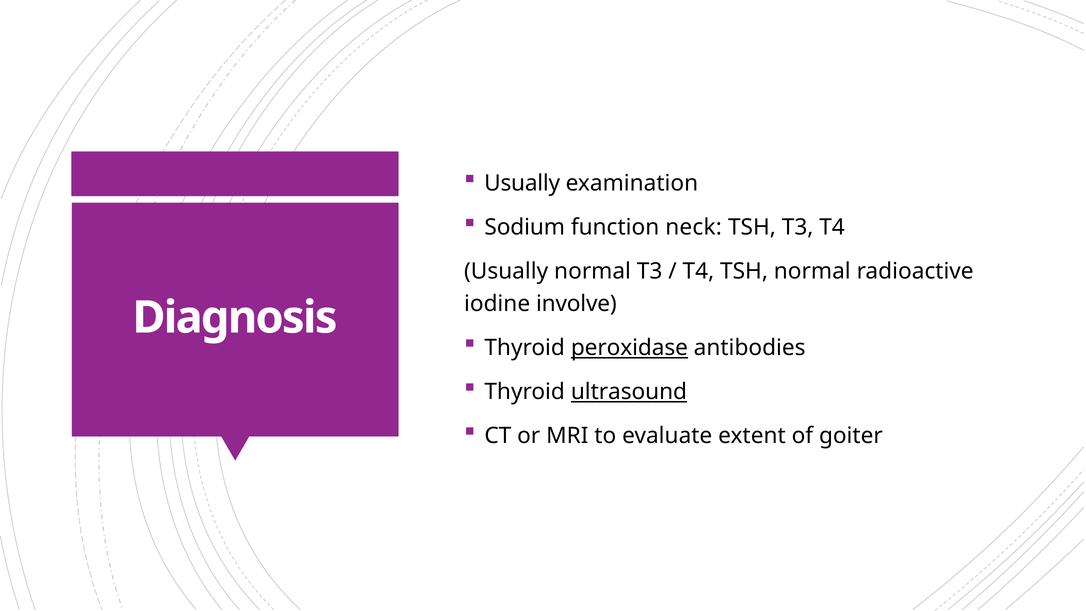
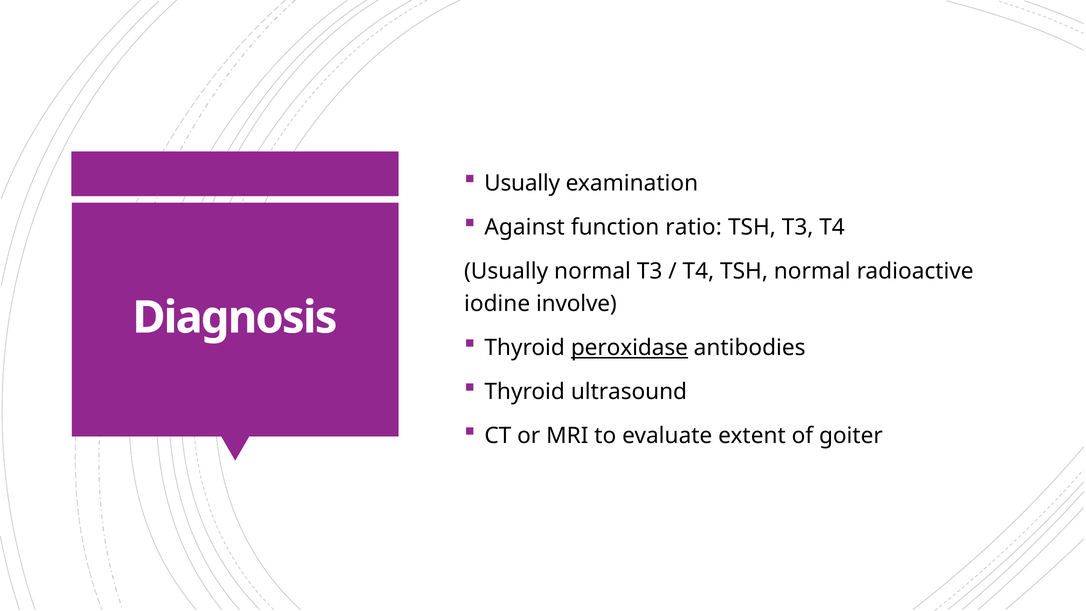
Sodium: Sodium -> Against (525, 227)
neck: neck -> ratio (694, 227)
ultrasound underline: present -> none (629, 392)
